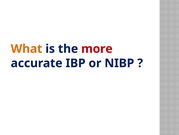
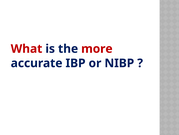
What colour: orange -> red (27, 49)
